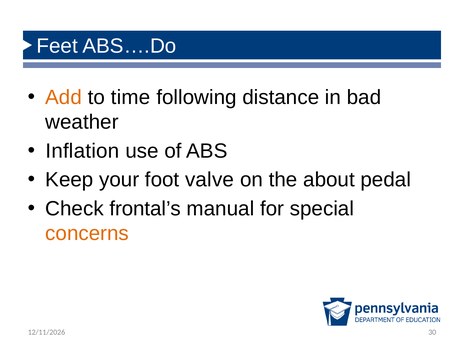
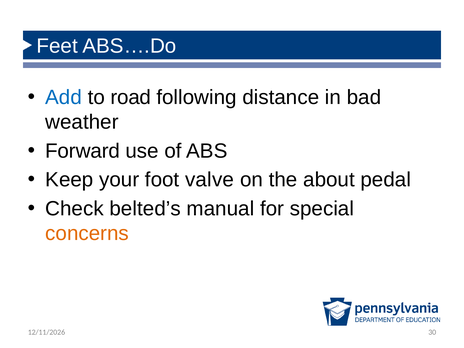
Add colour: orange -> blue (64, 97)
time: time -> road (131, 97)
Inflation: Inflation -> Forward (83, 151)
frontal’s: frontal’s -> belted’s (145, 209)
